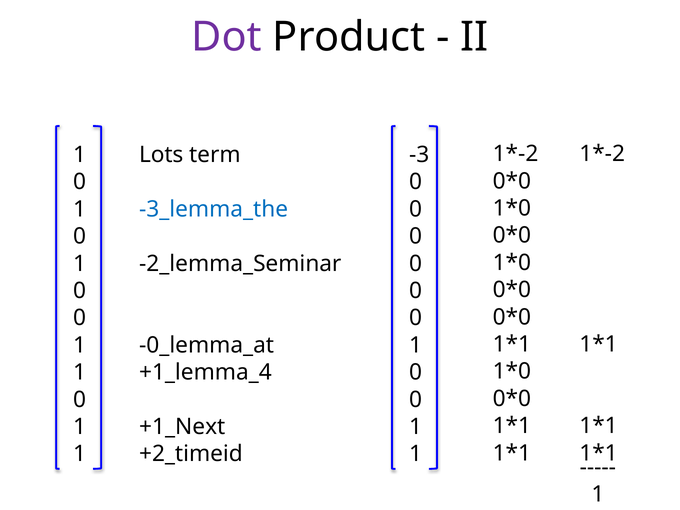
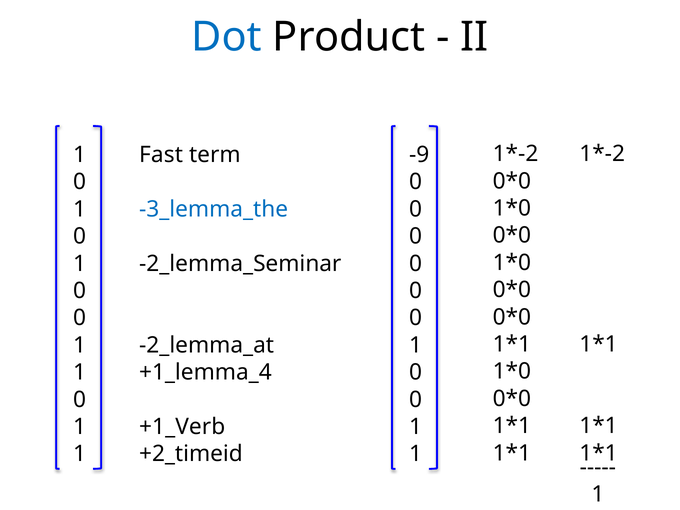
Dot colour: purple -> blue (226, 37)
Lots: Lots -> Fast (161, 155)
-3: -3 -> -9 (419, 155)
-0_lemma_at: -0_lemma_at -> -2_lemma_at (207, 345)
+1_Next: +1_Next -> +1_Verb (182, 427)
